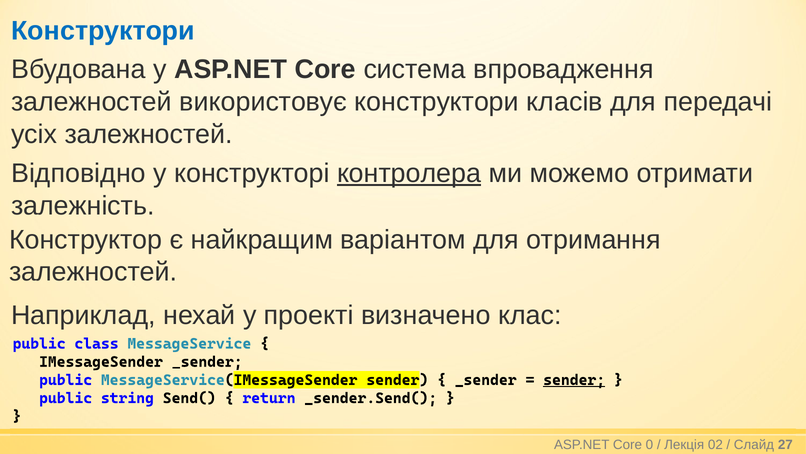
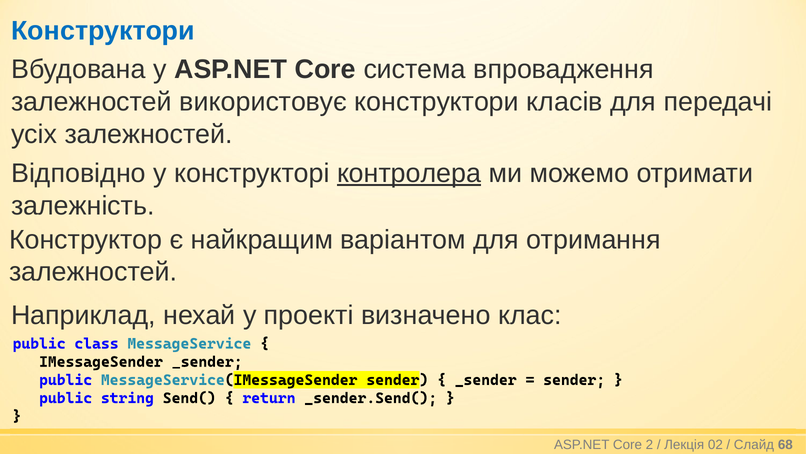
sender underline: present -> none (574, 379)
0: 0 -> 2 (649, 444)
27: 27 -> 68 (785, 444)
